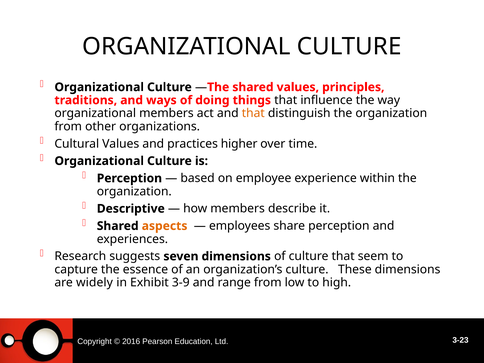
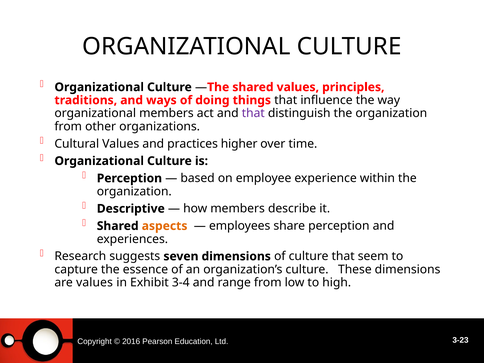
that colour: orange -> purple (253, 113)
are widely: widely -> values (95, 282)
3-9: 3-9 -> 3-4 (181, 282)
